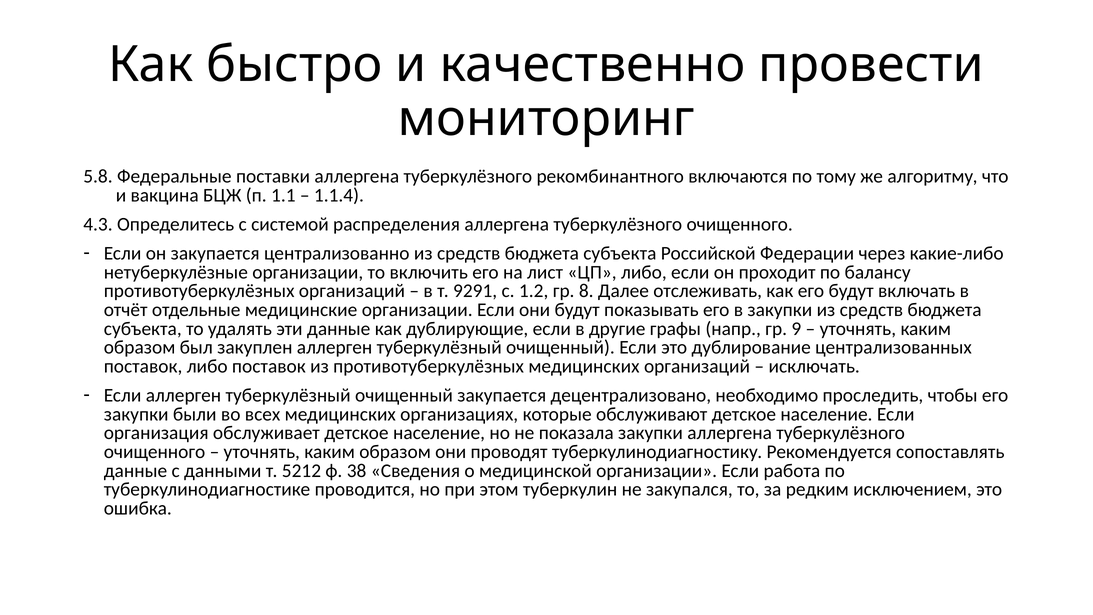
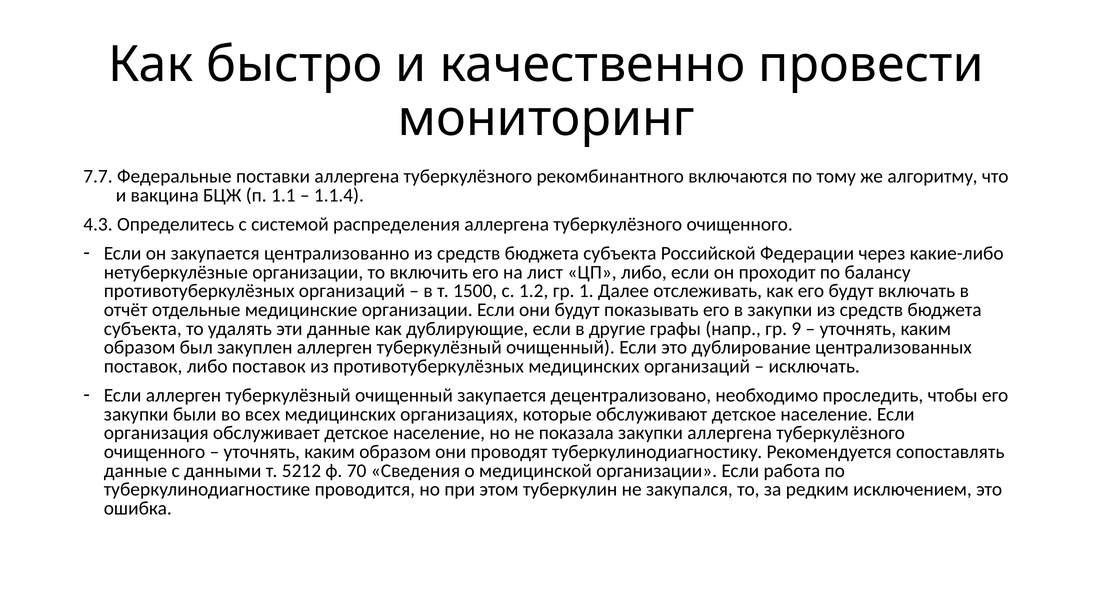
5.8: 5.8 -> 7.7 (98, 176)
9291: 9291 -> 1500 (475, 291)
8: 8 -> 1 (586, 291)
38: 38 -> 70 (357, 471)
